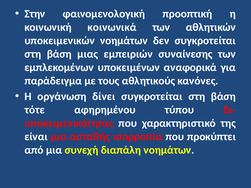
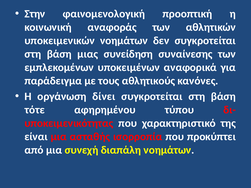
κοινωνικά: κοινωνικά -> αναφοράς (112, 27)
εμπειριών: εμπειριών -> συνείδηση (128, 54)
